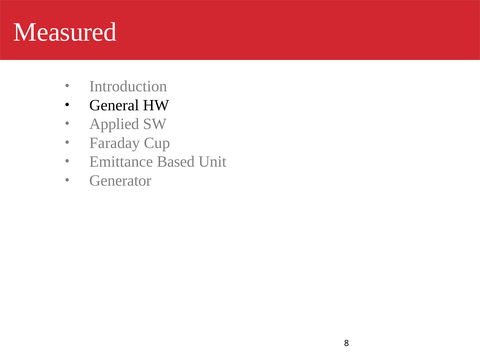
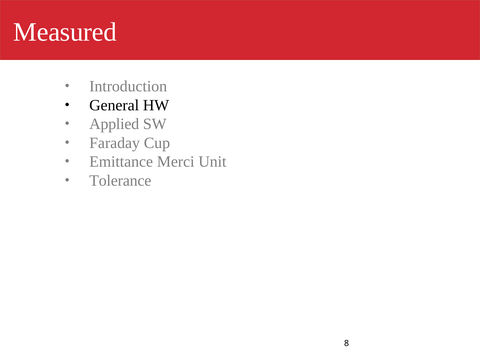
Based: Based -> Merci (176, 162)
Generator: Generator -> Tolerance (120, 181)
